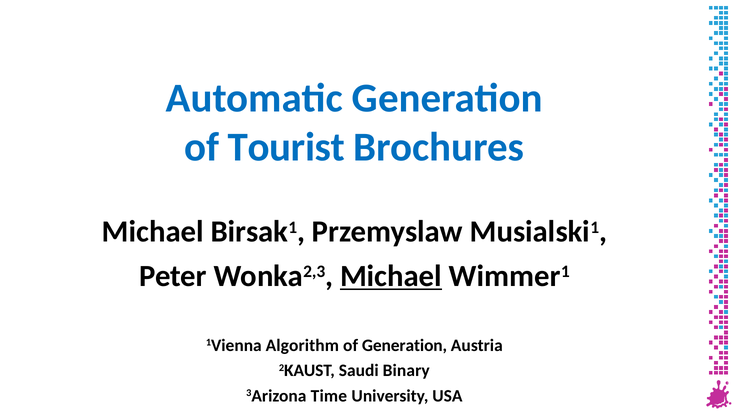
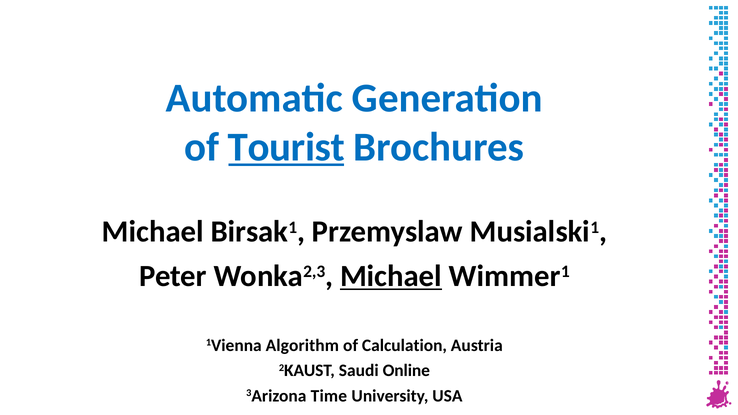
Tourist underline: none -> present (286, 147)
of Generation: Generation -> Calculation (404, 346)
Binary: Binary -> Online (406, 371)
